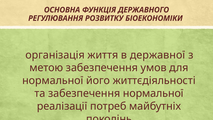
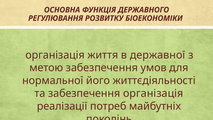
забезпечення нормальної: нормальної -> організація (153, 93)
